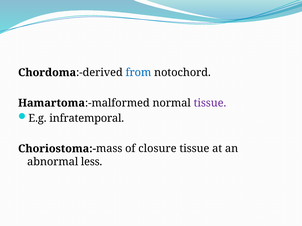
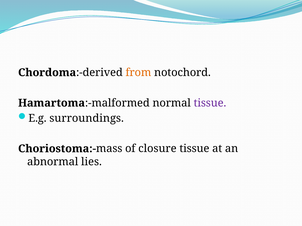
from colour: blue -> orange (138, 73)
infratemporal: infratemporal -> surroundings (87, 118)
less: less -> lies (91, 162)
